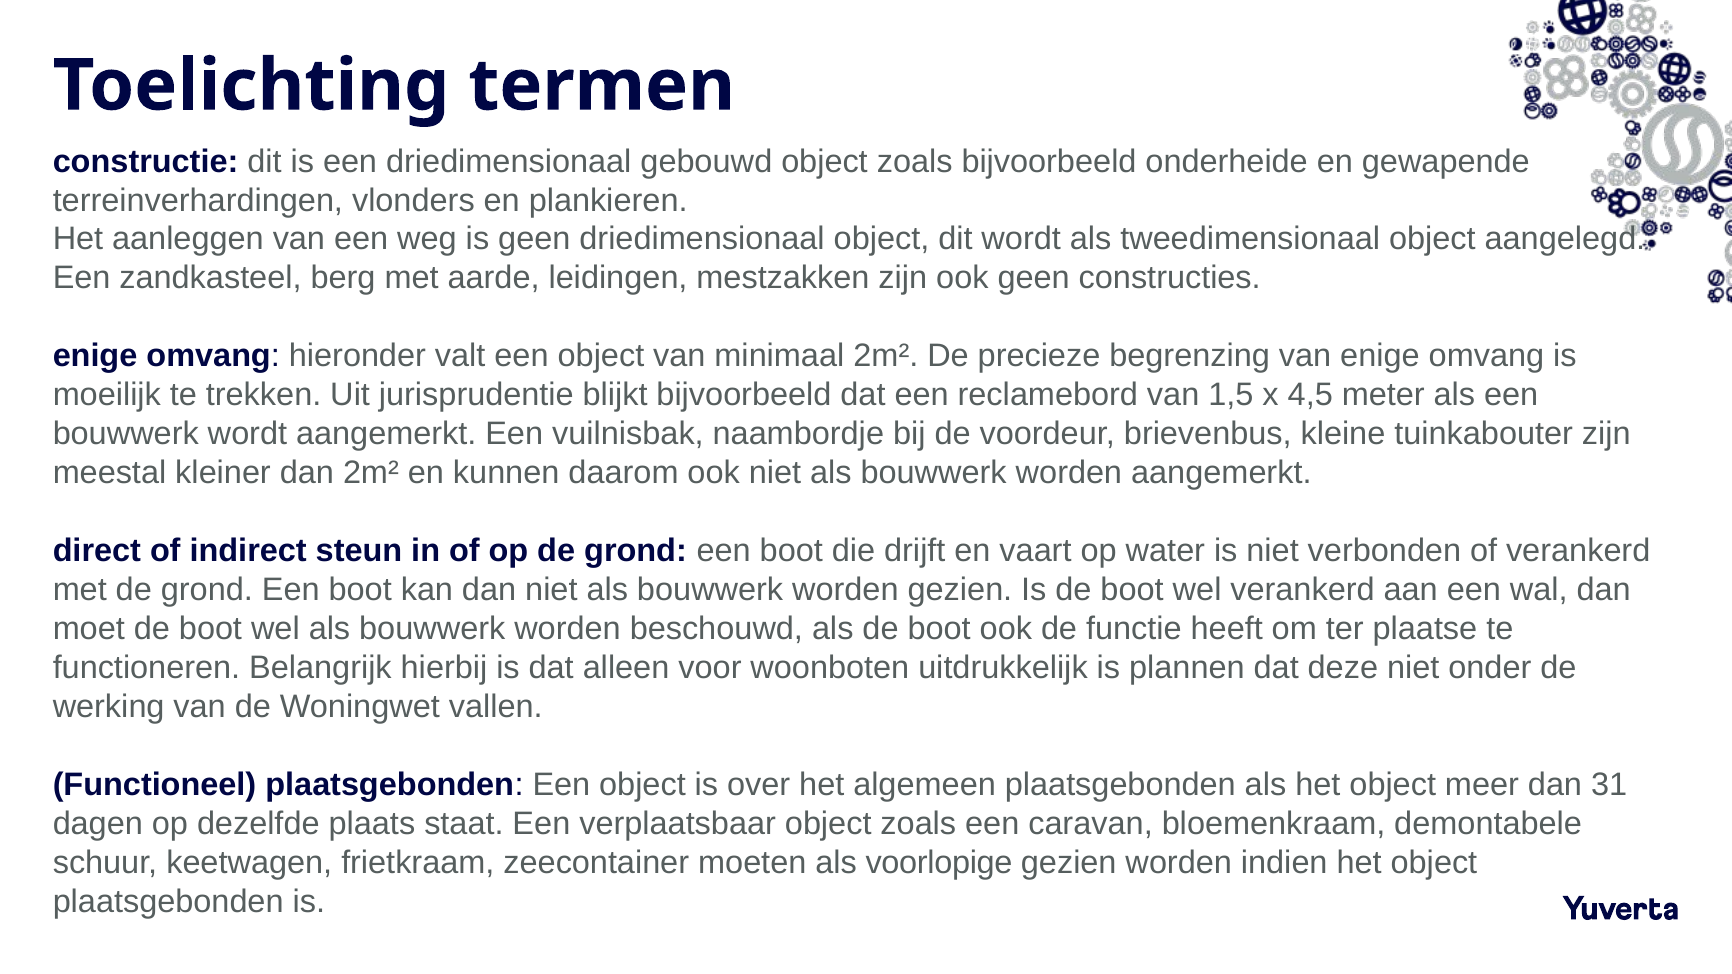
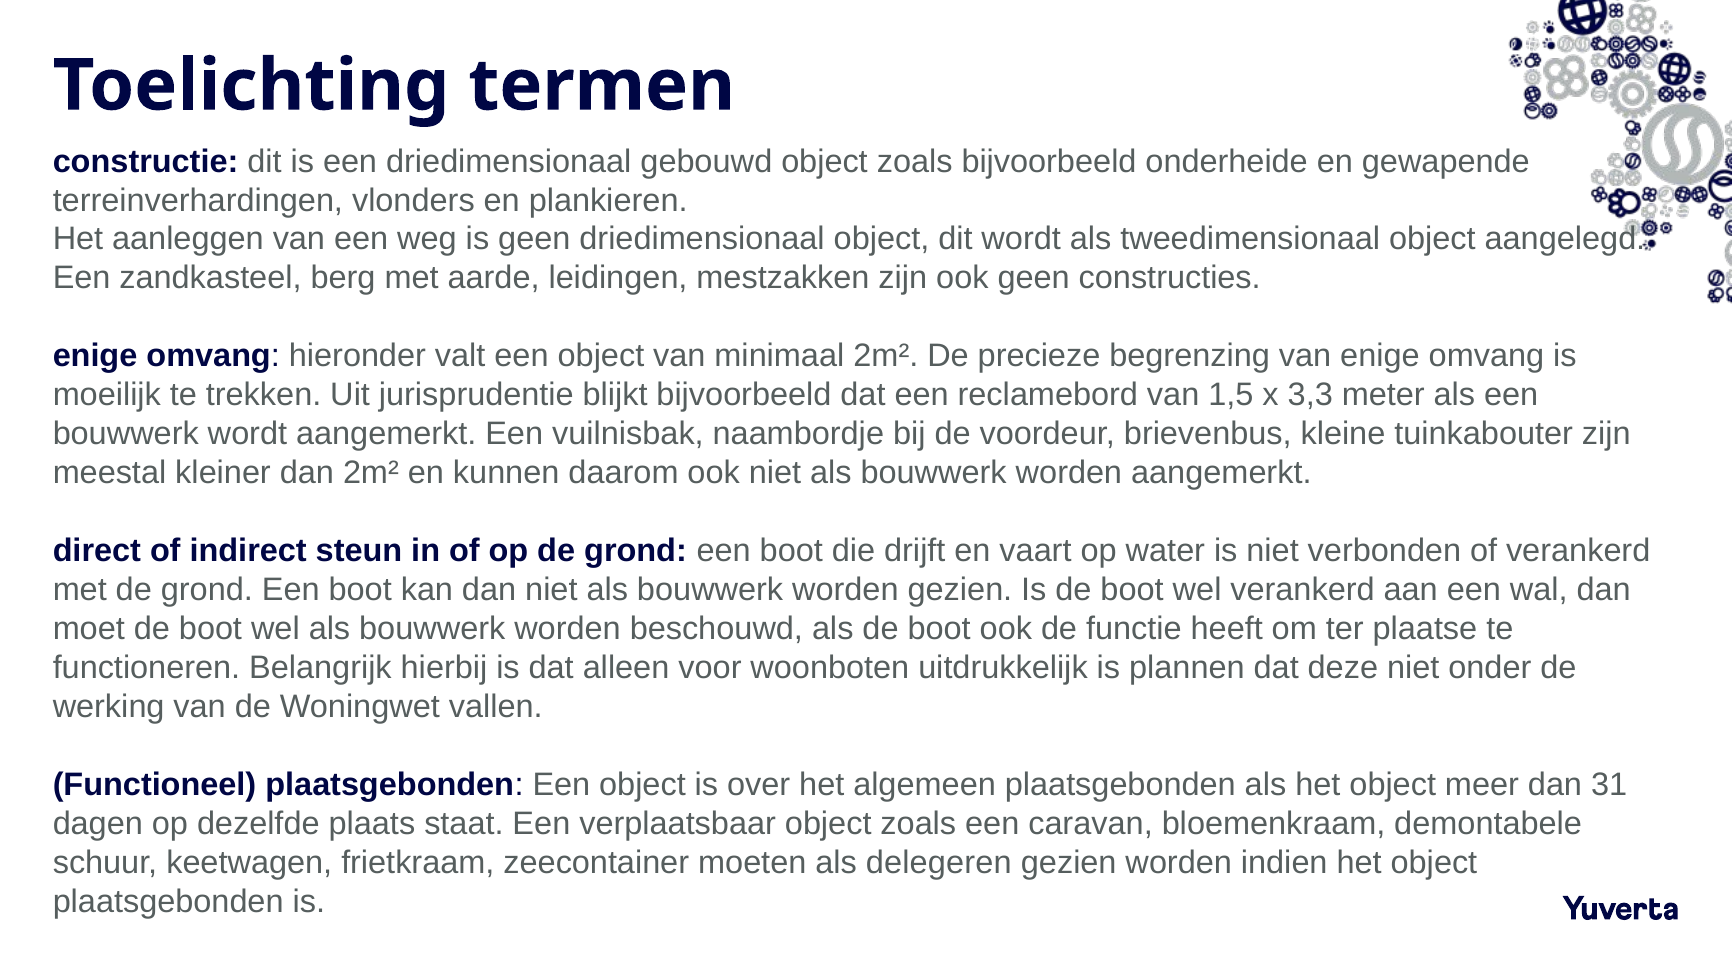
4,5: 4,5 -> 3,3 (1310, 395)
voorlopige: voorlopige -> delegeren (939, 863)
